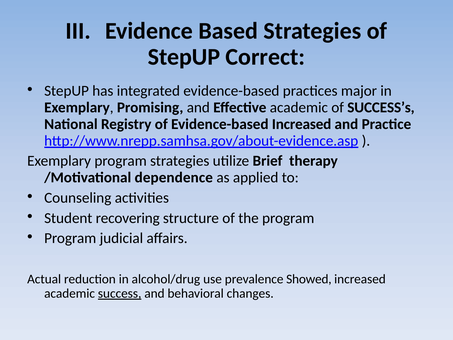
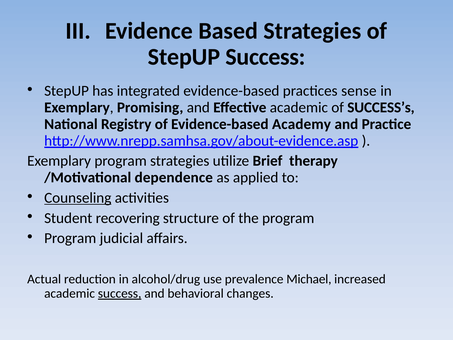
StepUP Correct: Correct -> Success (265, 57)
major: major -> sense (359, 91)
Evidence-based Increased: Increased -> Academy (301, 124)
Counseling underline: none -> present (78, 198)
Showed: Showed -> Michael (309, 279)
